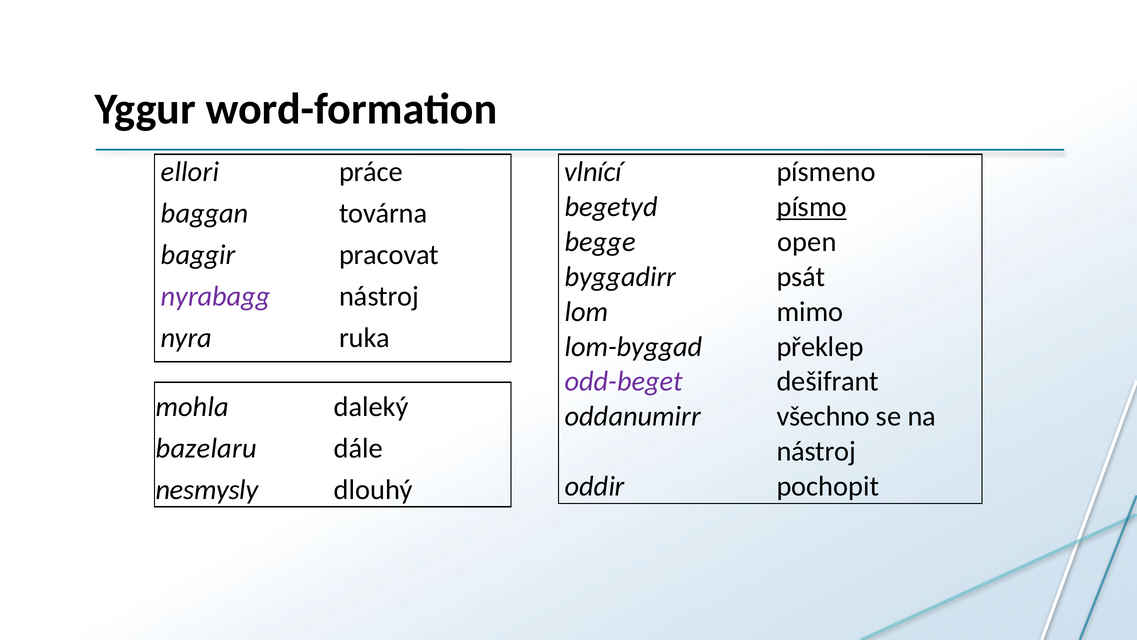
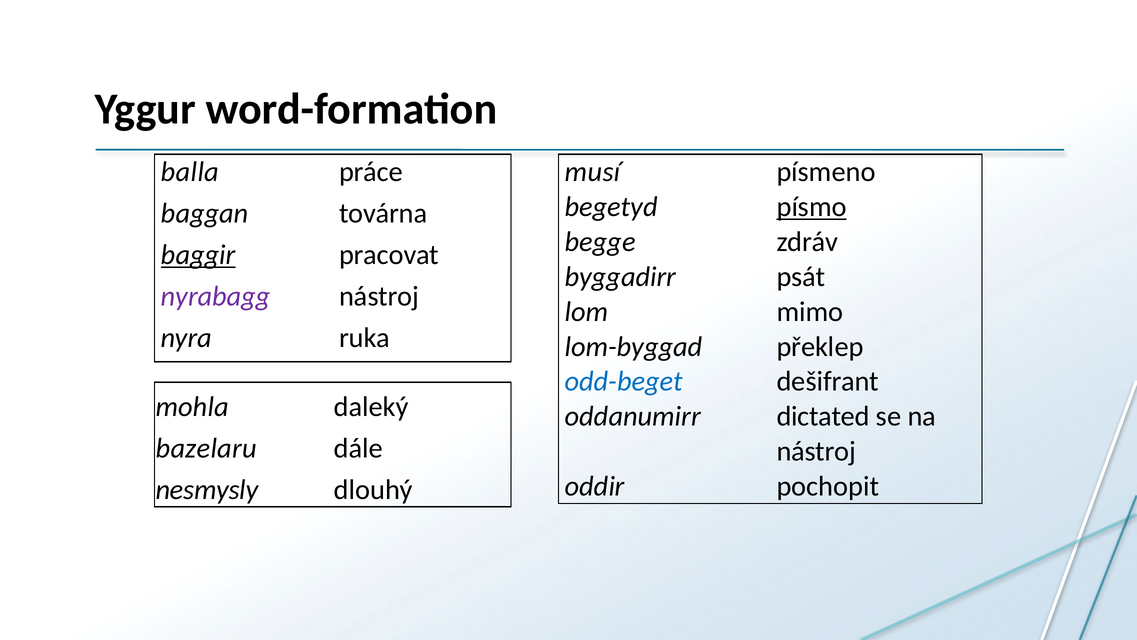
ellori: ellori -> balla (190, 172)
vlnící: vlnící -> musí (593, 172)
open: open -> zdráv (807, 242)
baggir underline: none -> present (198, 255)
odd-beget colour: purple -> blue (624, 381)
všechno: všechno -> dictated (823, 416)
